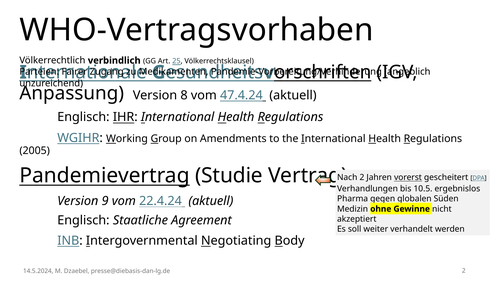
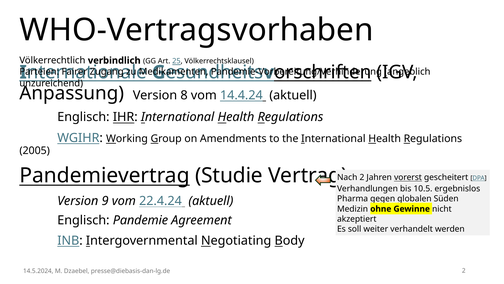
47.4.24: 47.4.24 -> 14.4.24 (241, 95)
Staatliche: Staatliche -> Pandemie (140, 220)
